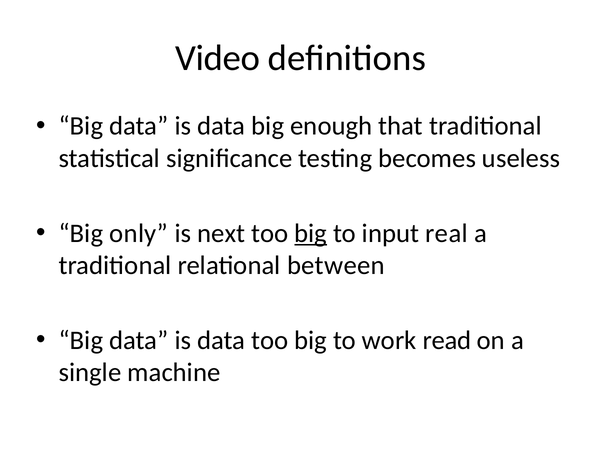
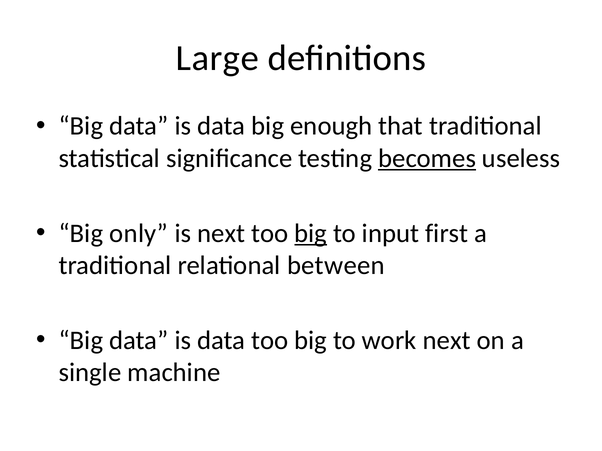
Video: Video -> Large (217, 58)
becomes underline: none -> present (427, 158)
real: real -> first (447, 233)
work read: read -> next (447, 341)
